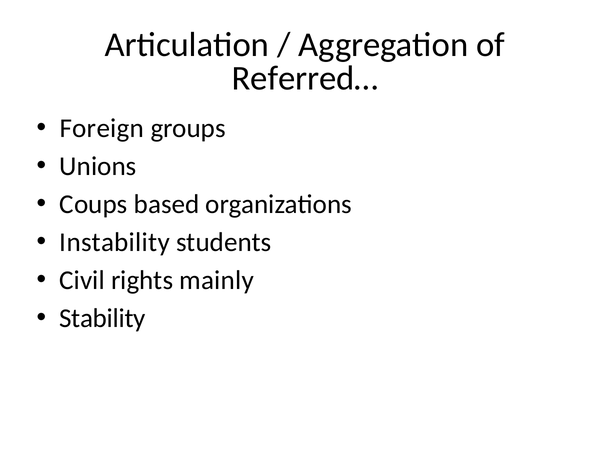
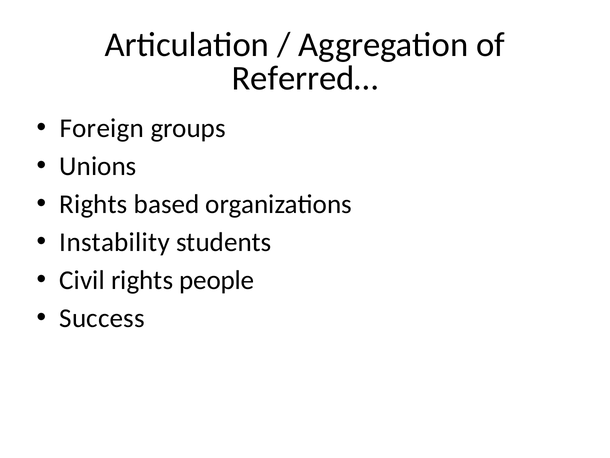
Coups: Coups -> Rights (94, 204)
mainly: mainly -> people (217, 280)
Stability: Stability -> Success (102, 318)
